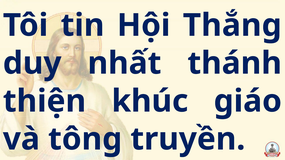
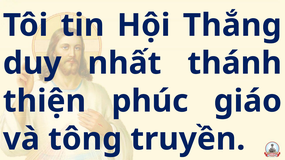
khúc: khúc -> phúc (150, 101)
